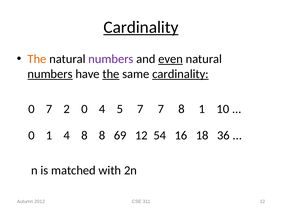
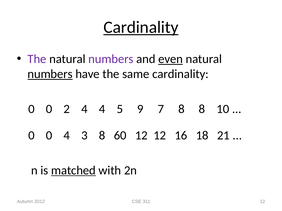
The colour: orange -> purple (37, 59)
the underline: present -> none (111, 74)
cardinality underline: present -> none (180, 74)
7: 7 -> 0 (49, 109)
2 0: 0 -> 4 (84, 109)
5 7: 7 -> 9 (140, 109)
8 1: 1 -> 8 (202, 109)
1: 1 -> 0 (49, 136)
4 8: 8 -> 3 (84, 136)
69: 69 -> 60 (120, 136)
12 54: 54 -> 12 (160, 136)
36: 36 -> 21 (223, 136)
matched underline: none -> present (73, 171)
